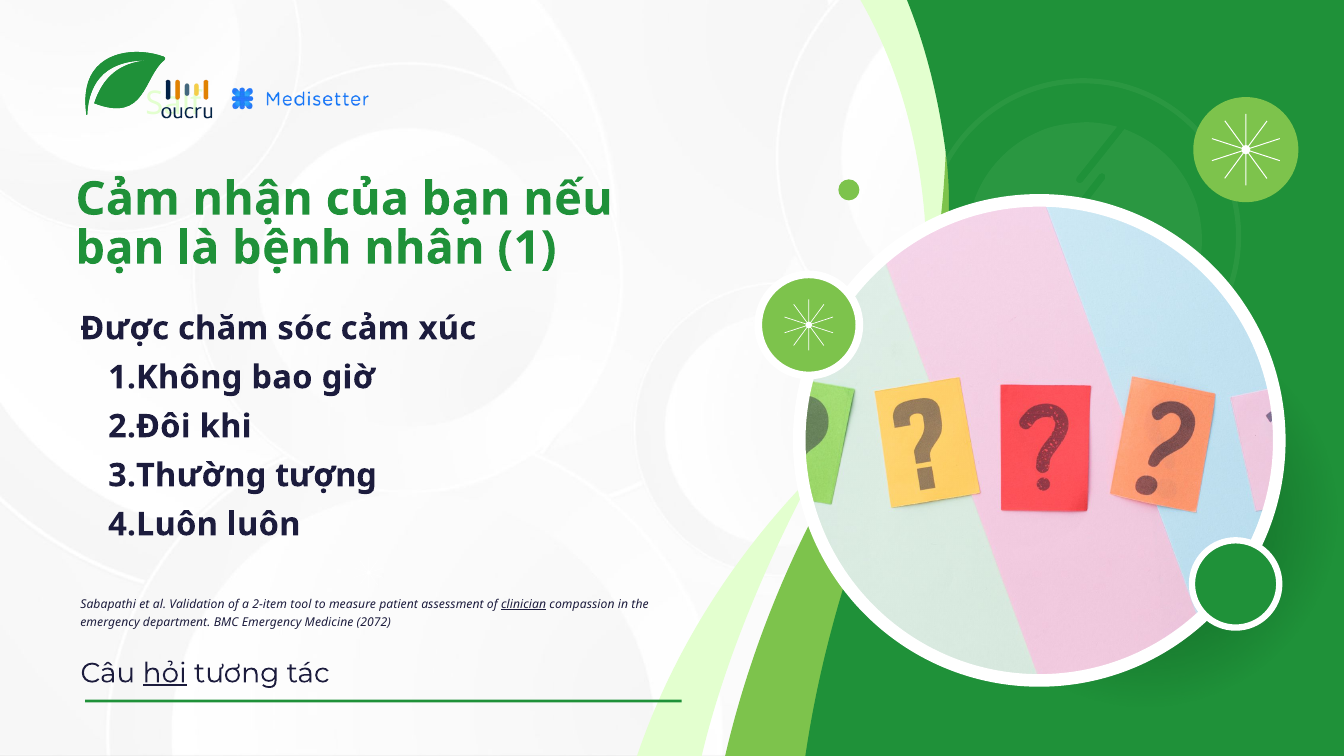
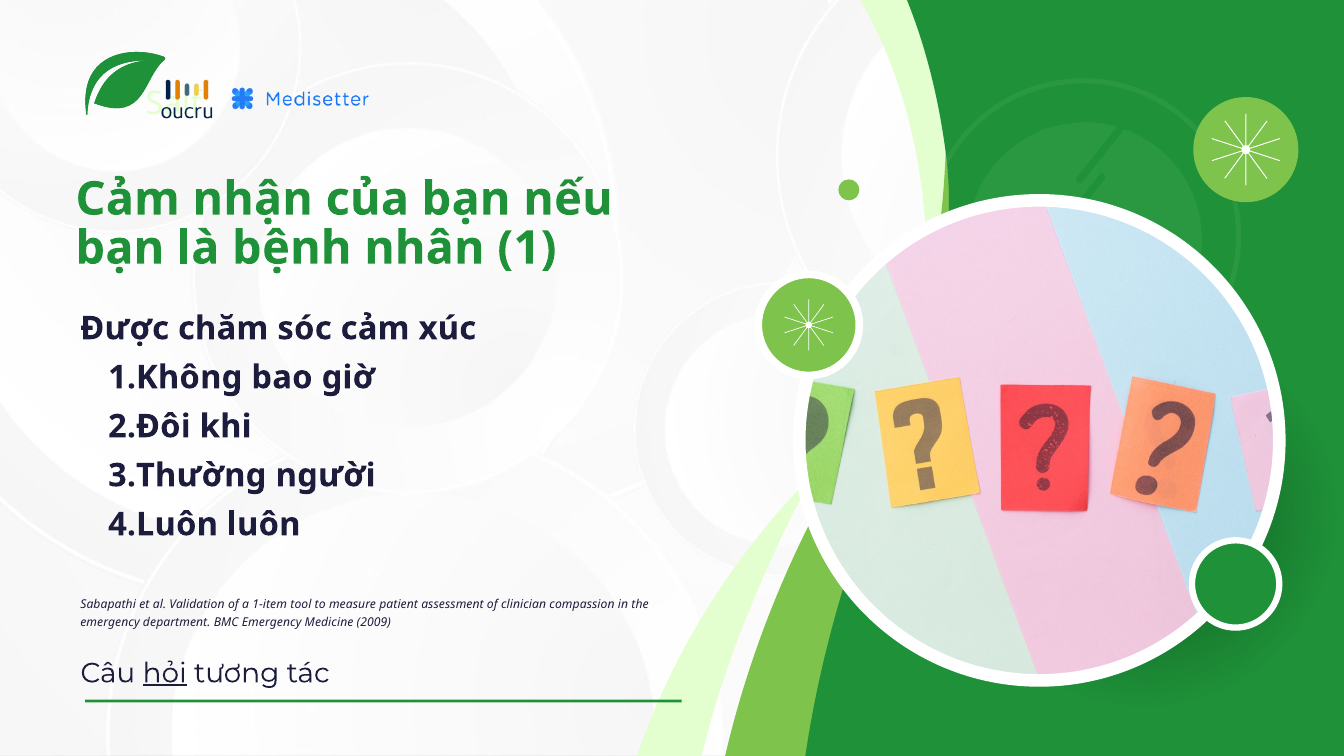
tượng: tượng -> người (326, 475)
2-item: 2-item -> 1-item (270, 604)
clinician underline: present -> none (524, 604)
2072: 2072 -> 2009 (374, 622)
